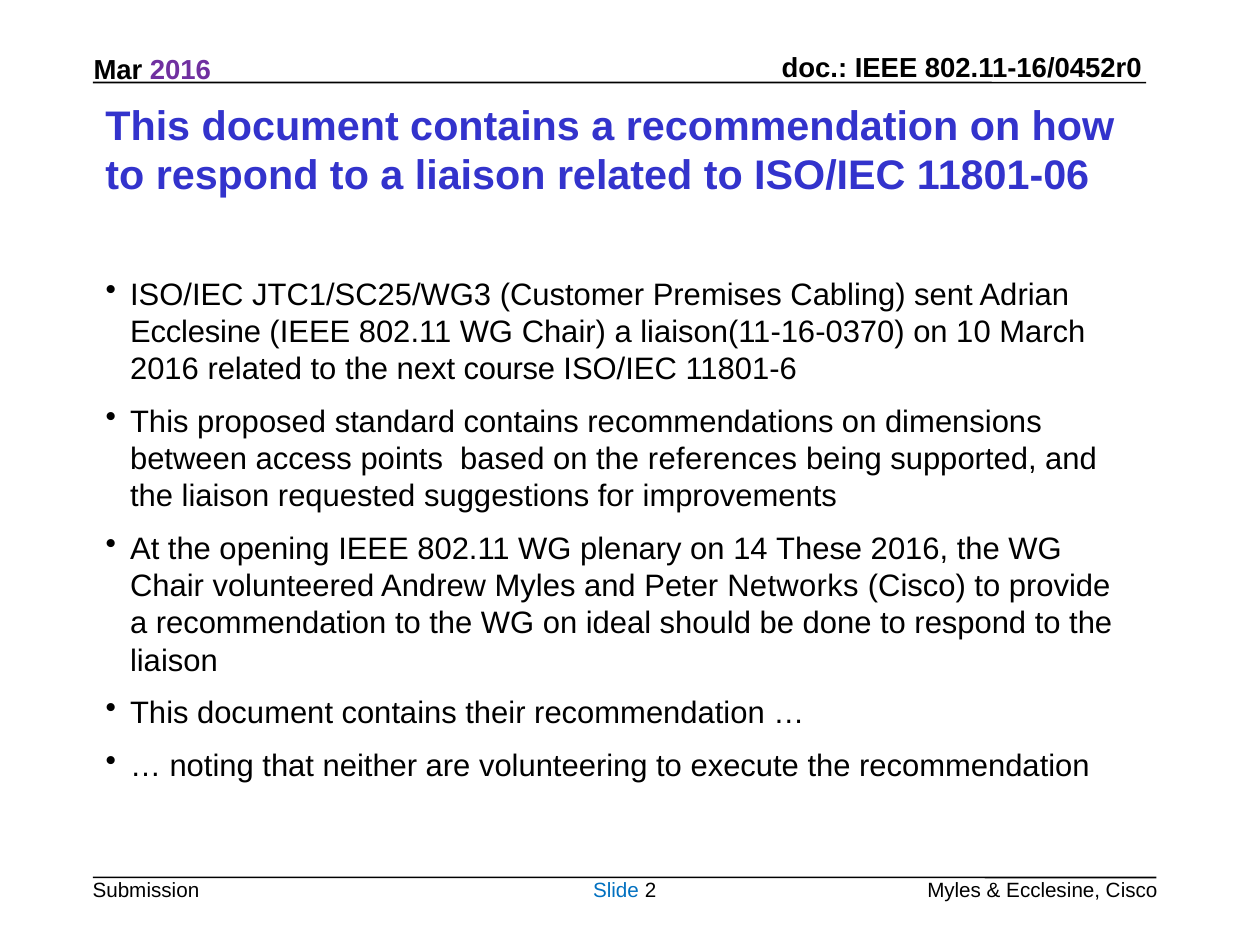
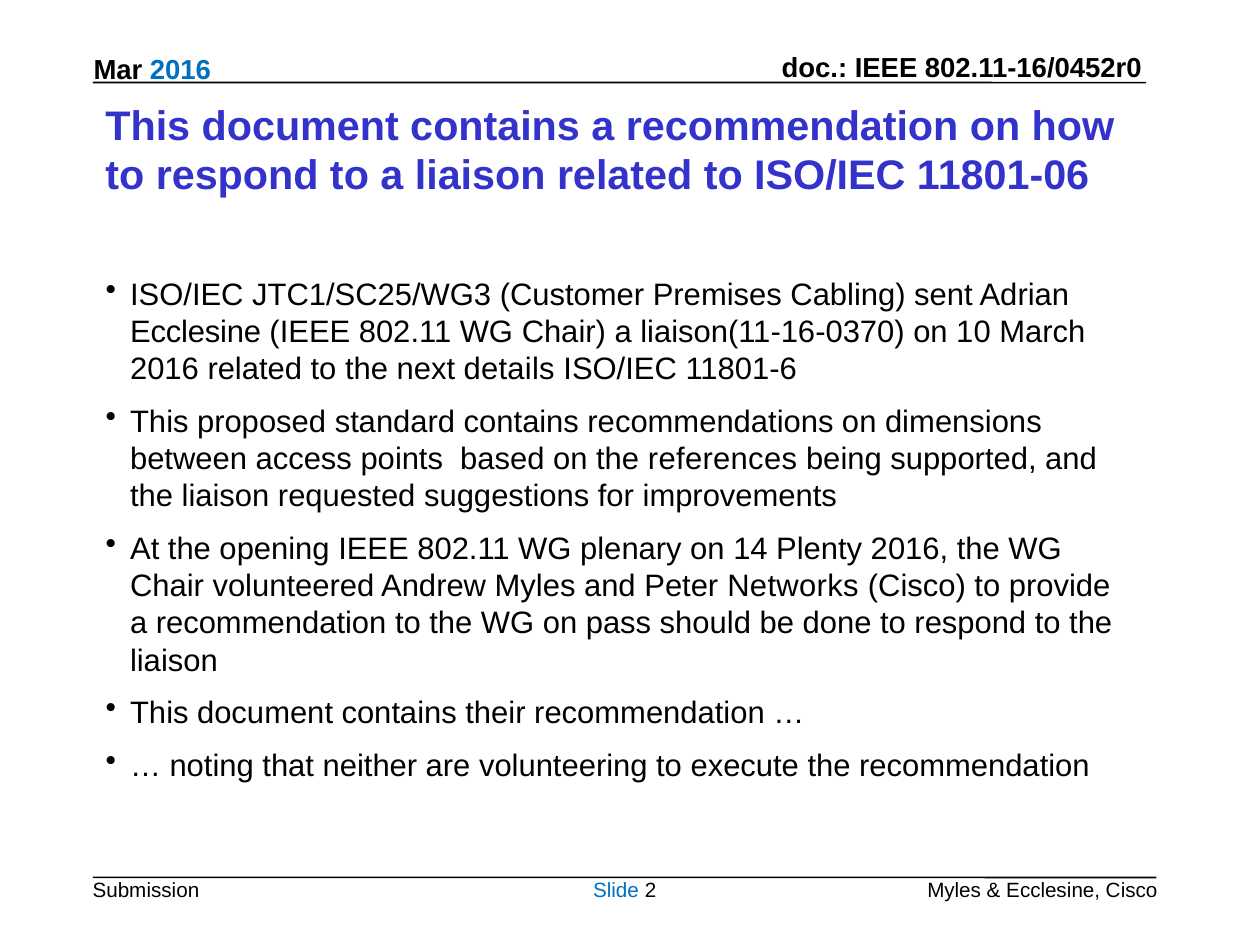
2016 colour: purple -> blue (180, 70)
course: course -> details (509, 370)
These: These -> Plenty (819, 549)
ideal: ideal -> pass (619, 624)
